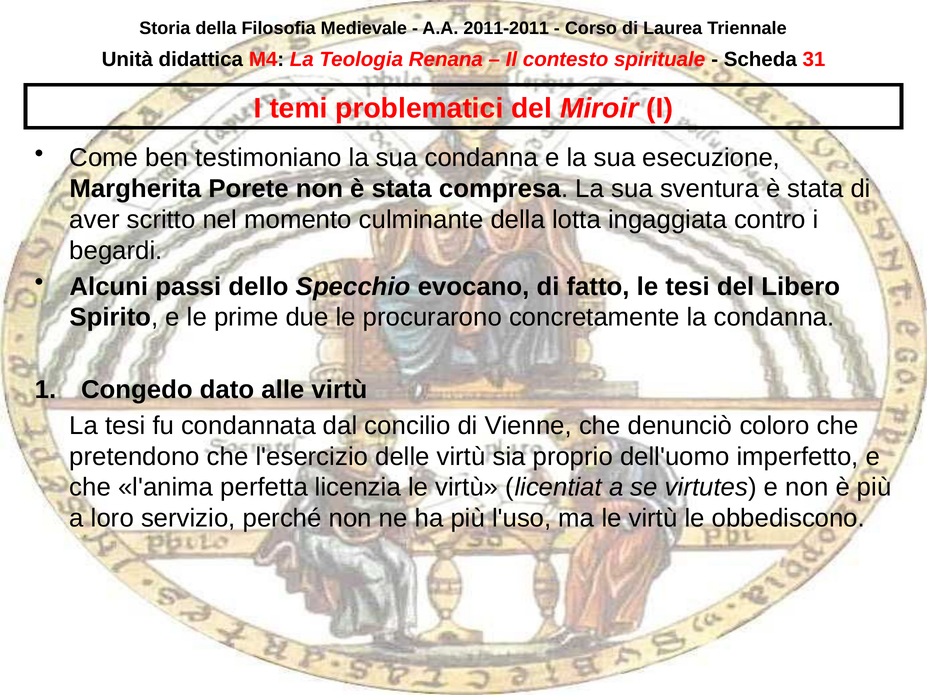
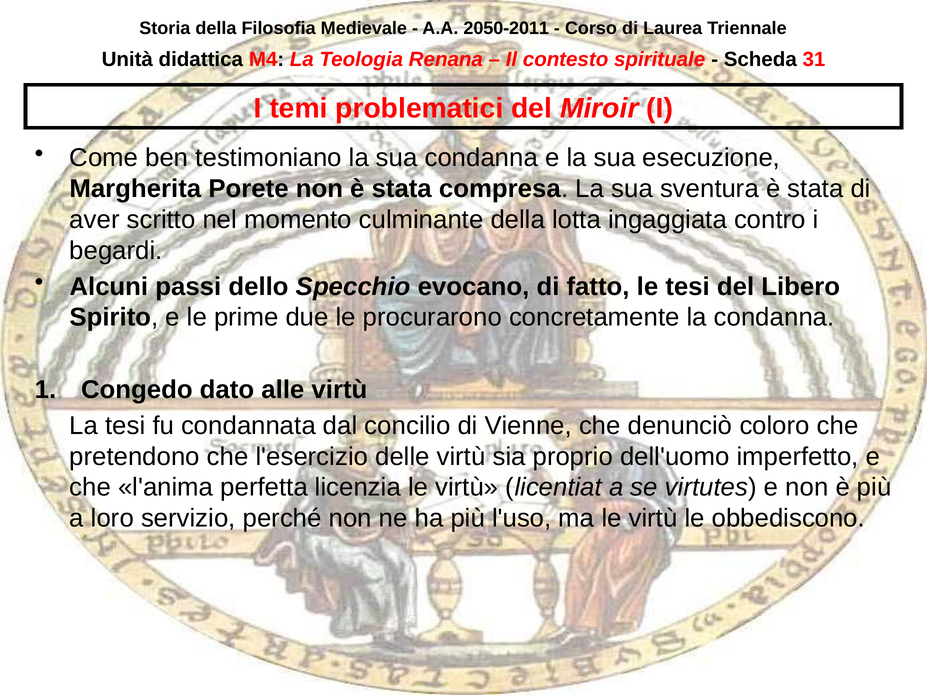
2011-2011: 2011-2011 -> 2050-2011 (506, 28)
